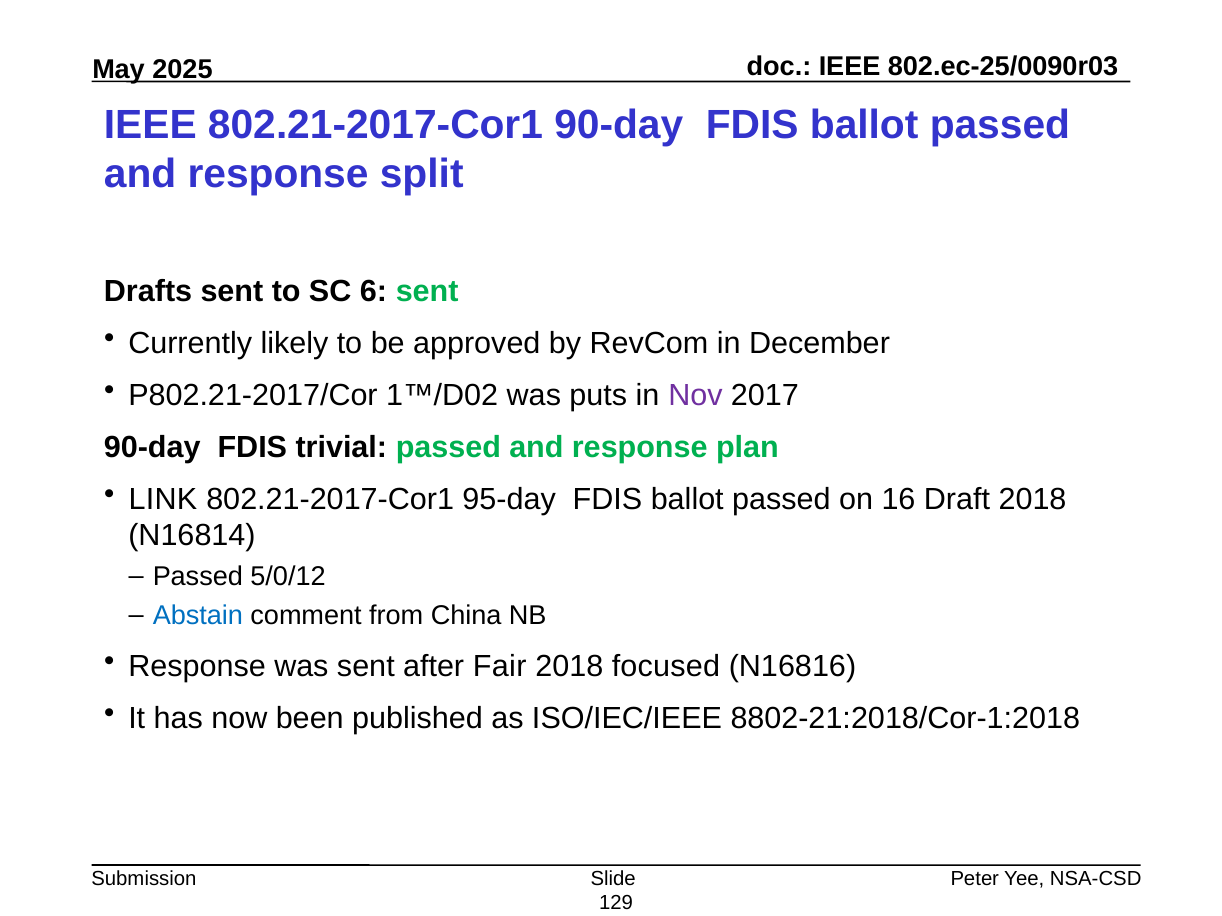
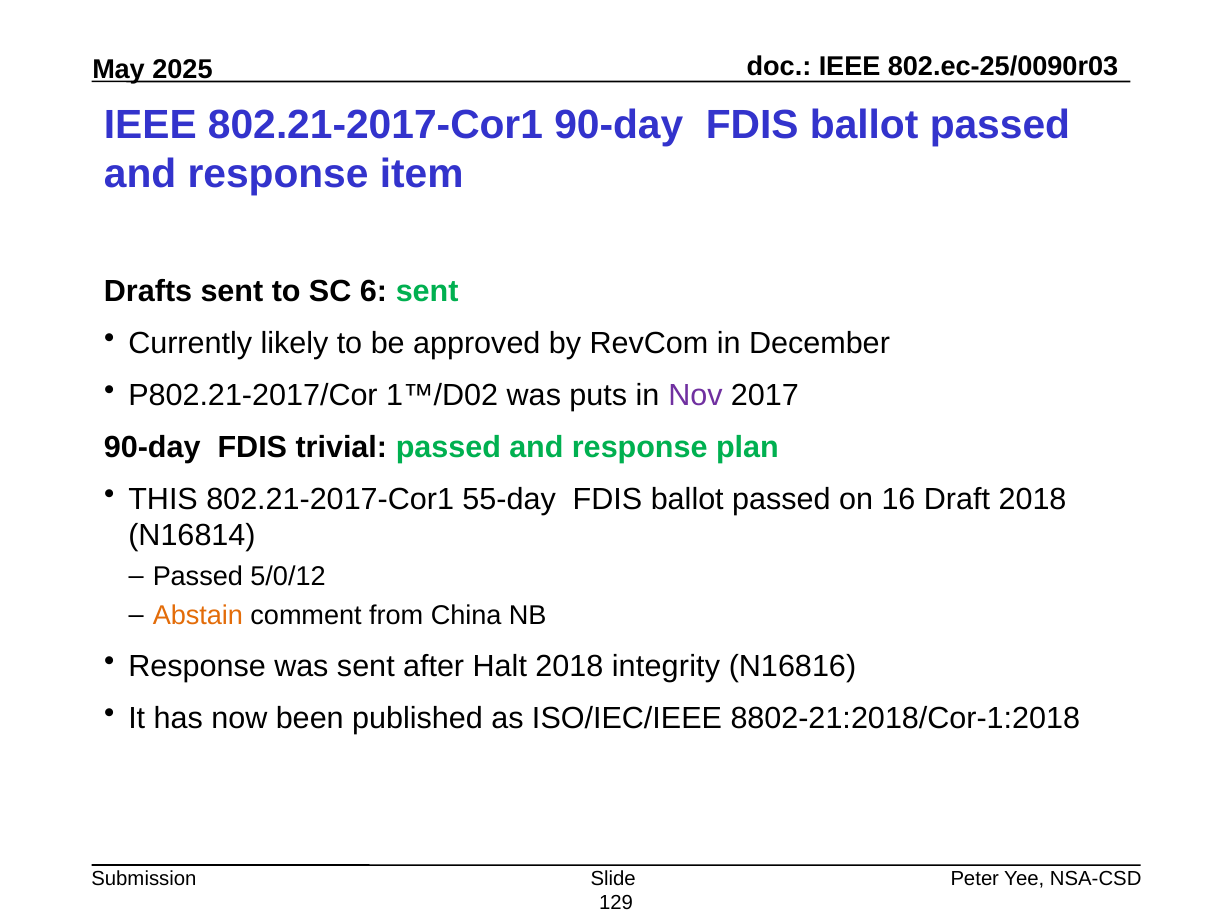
split: split -> item (422, 174)
LINK: LINK -> THIS (163, 499)
95-day: 95-day -> 55-day (509, 499)
Abstain colour: blue -> orange (198, 616)
Fair: Fair -> Halt (500, 667)
focused: focused -> integrity (666, 667)
